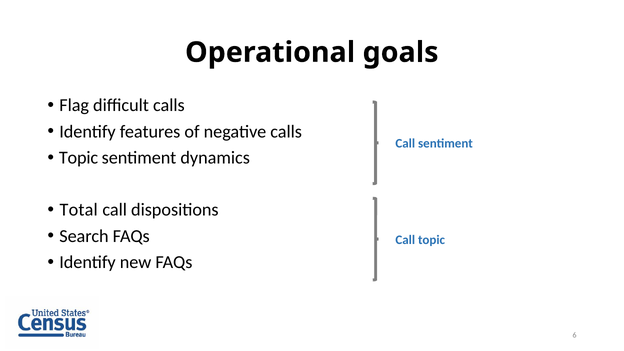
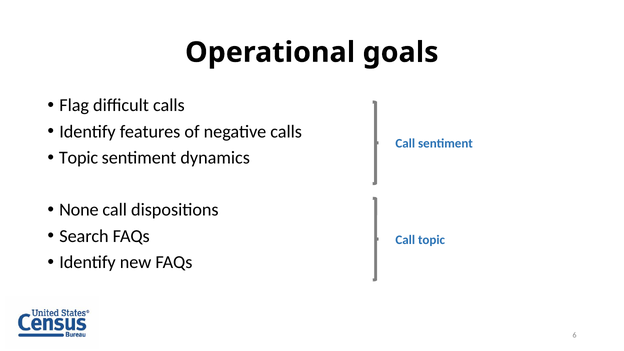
Total: Total -> None (79, 210)
